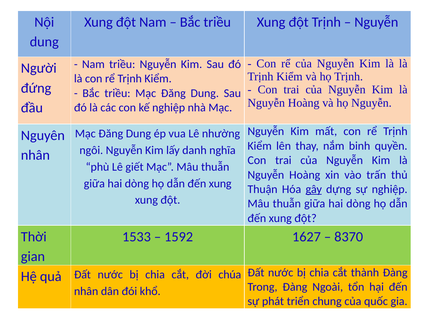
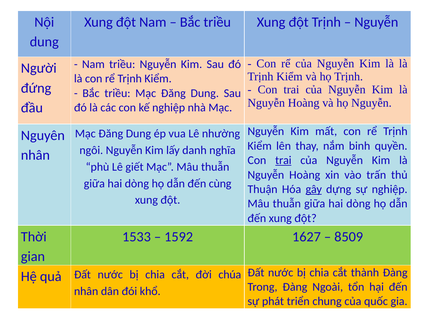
trai underline: none -> present (283, 160)
xung: xung -> cùng (220, 183)
8370: 8370 -> 8509 (349, 237)
